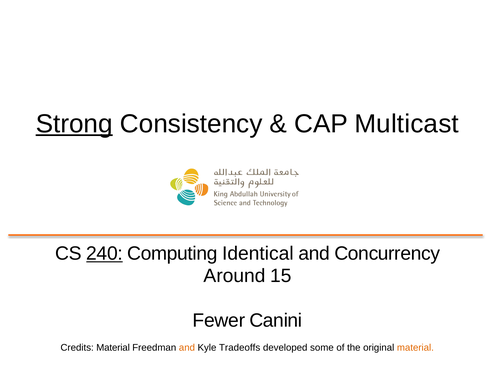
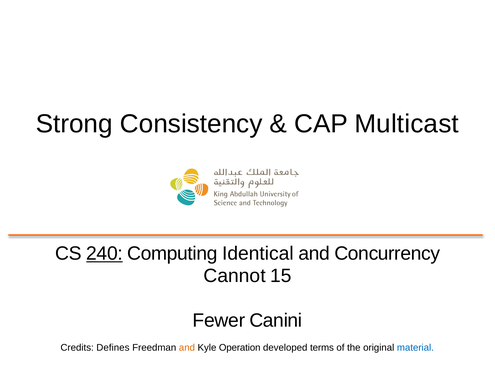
Strong underline: present -> none (74, 124)
Around: Around -> Cannot (235, 276)
Credits Material: Material -> Defines (113, 348)
Tradeoffs: Tradeoffs -> Operation (240, 348)
some: some -> terms (322, 348)
material colour: orange -> blue (415, 348)
